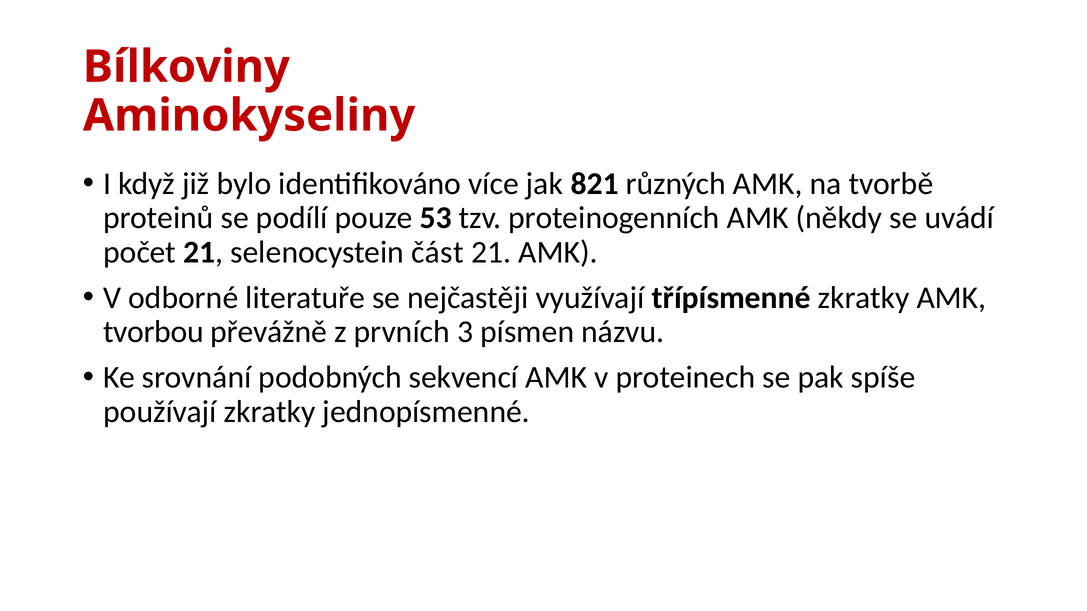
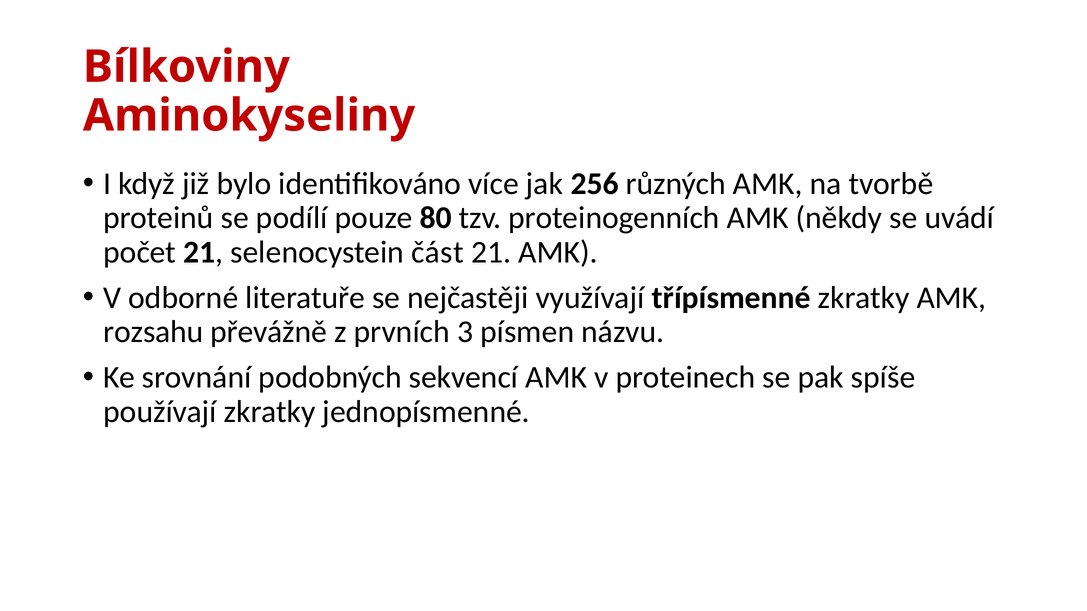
821: 821 -> 256 (595, 184)
53: 53 -> 80 (436, 218)
tvorbou: tvorbou -> rozsahu (153, 332)
